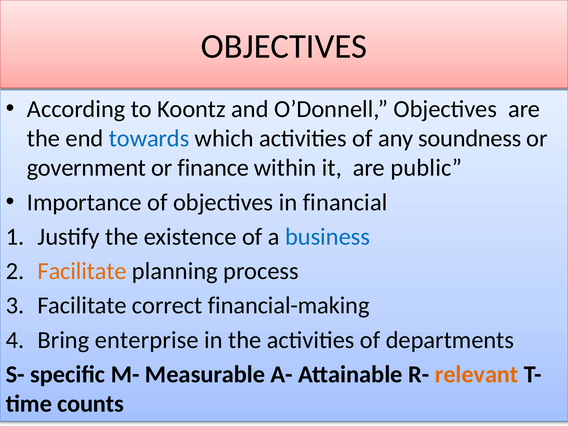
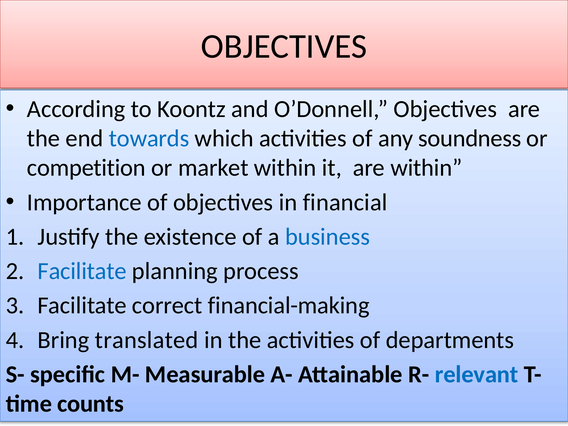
government: government -> competition (86, 168)
finance: finance -> market (213, 168)
are public: public -> within (426, 168)
Facilitate colour: orange -> blue (82, 271)
enterprise: enterprise -> translated (147, 340)
relevant colour: orange -> blue (477, 374)
